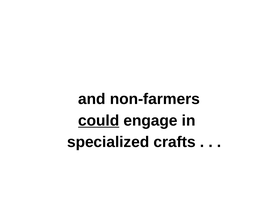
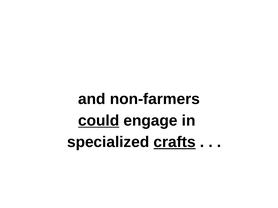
crafts underline: none -> present (175, 142)
